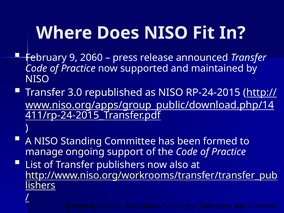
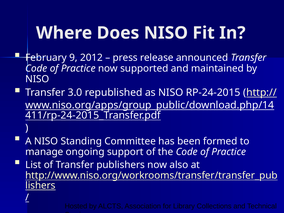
2060: 2060 -> 2012 (91, 58)
